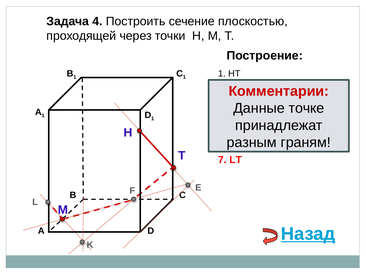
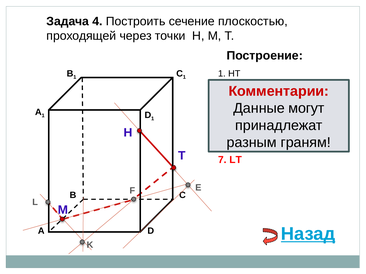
точке: точке -> могут (306, 108)
